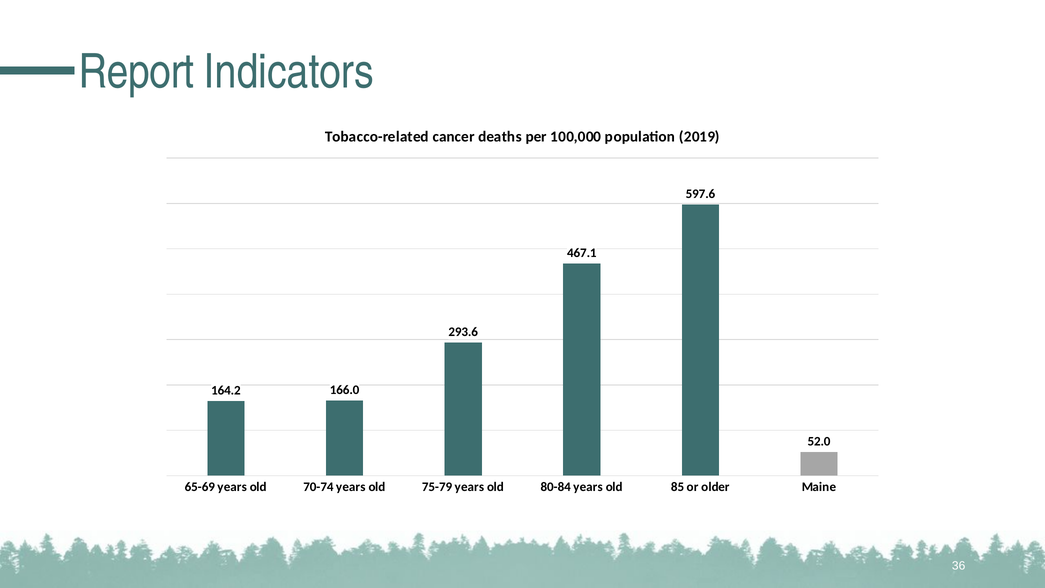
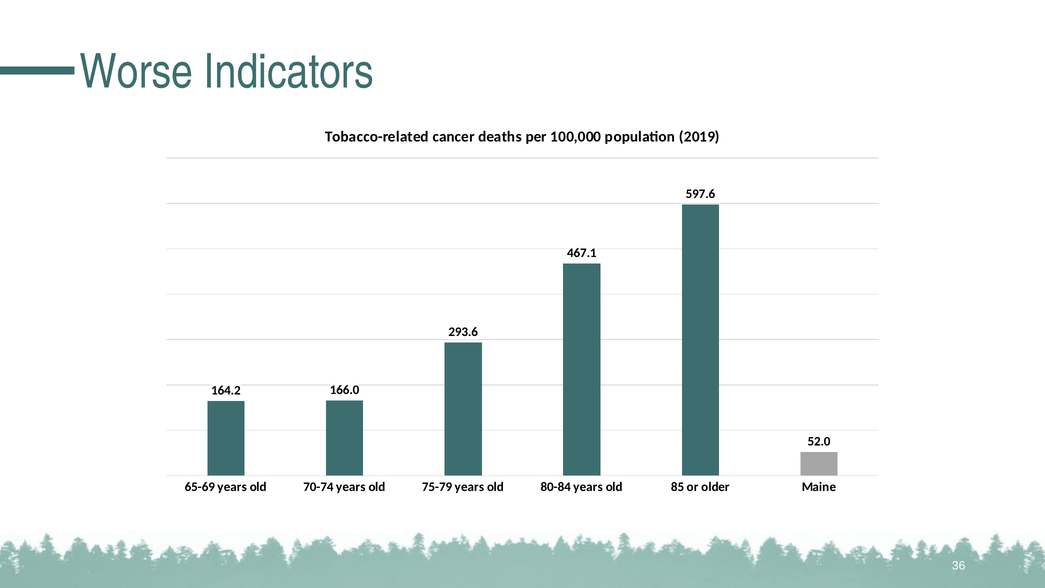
Report: Report -> Worse (136, 72)
